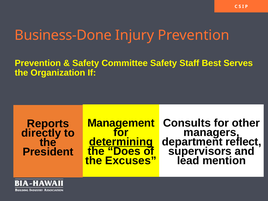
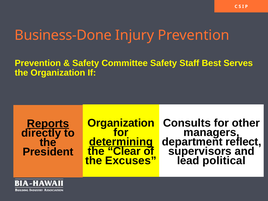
Management: Management -> Organization (121, 123)
Reports underline: none -> present (48, 124)
Does: Does -> Clear (124, 151)
mention: mention -> political (224, 161)
